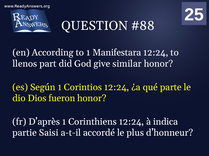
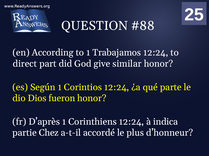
Manifestara: Manifestara -> Trabajamos (117, 53)
llenos: llenos -> direct (25, 64)
Saisi: Saisi -> Chez (49, 133)
